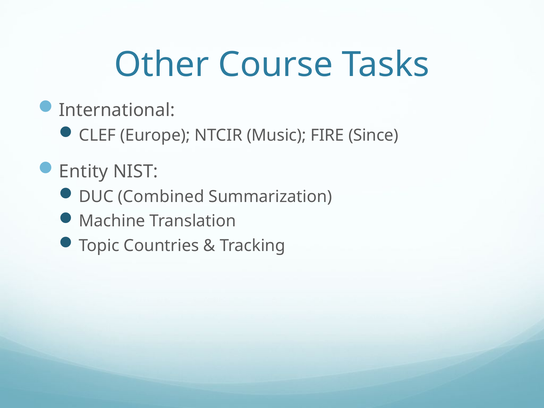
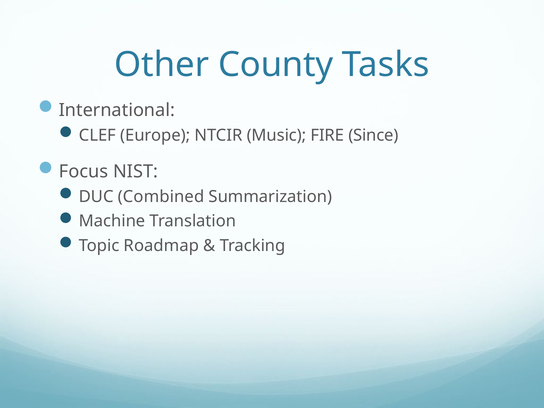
Course: Course -> County (276, 65)
Entity: Entity -> Focus (84, 171)
Countries: Countries -> Roadmap (161, 246)
